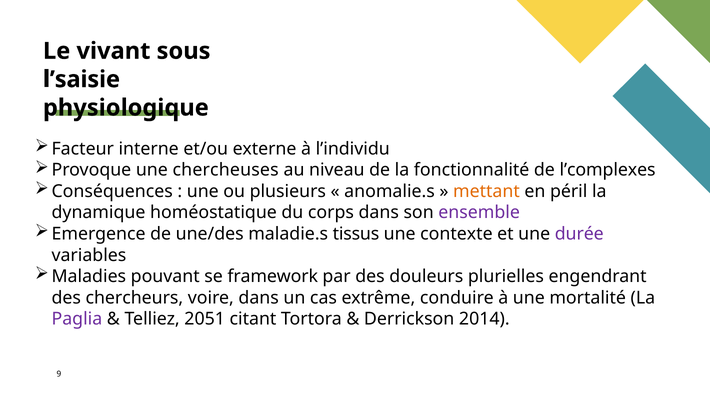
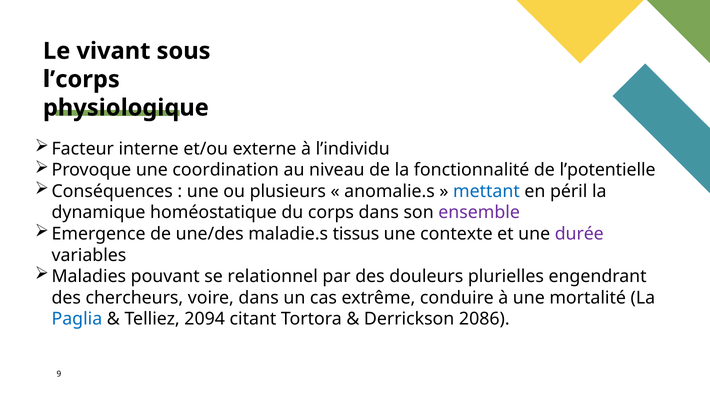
l’saisie: l’saisie -> l’corps (81, 79)
chercheuses: chercheuses -> coordination (226, 170)
l’complexes: l’complexes -> l’potentielle (608, 170)
mettant colour: orange -> blue (486, 192)
framework: framework -> relationnel (273, 277)
Paglia colour: purple -> blue (77, 319)
2051: 2051 -> 2094 (205, 319)
2014: 2014 -> 2086 (484, 319)
